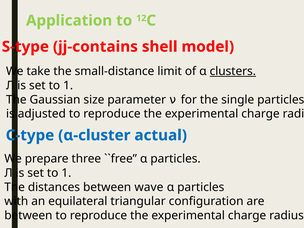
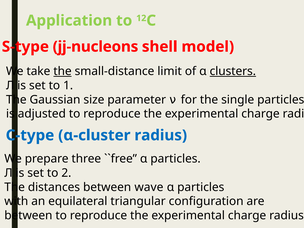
jj-contains: jj-contains -> jj-nucleons (95, 47)
the underline: none -> present (63, 71)
α-cluster actual: actual -> radius (161, 135)
1: 1 -> 2 (66, 173)
